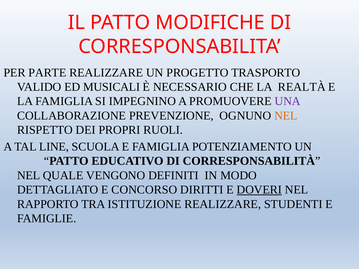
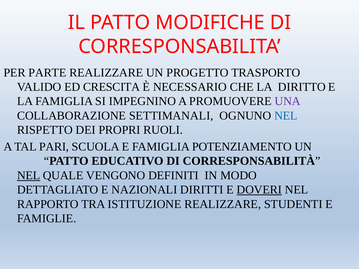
MUSICALI: MUSICALI -> CRESCITA (112, 87)
REALTÀ: REALTÀ -> DIRITTO (302, 87)
PREVENZIONE: PREVENZIONE -> SETTIMANALI (171, 116)
NEL colour: orange -> blue (286, 116)
LINE: LINE -> PARI (54, 147)
NEL underline: none -> present (29, 176)
CONCORSO: CONCORSO -> NAZIONALI (144, 190)
